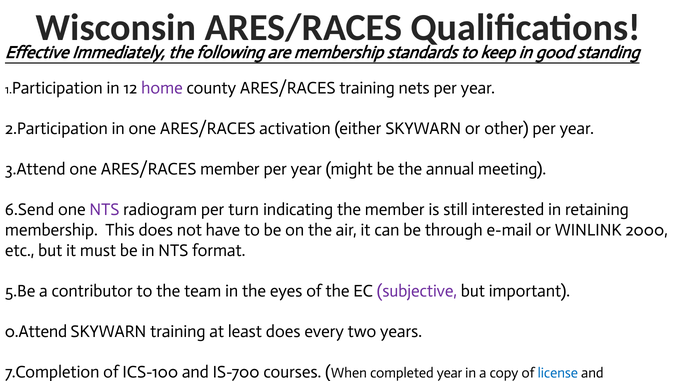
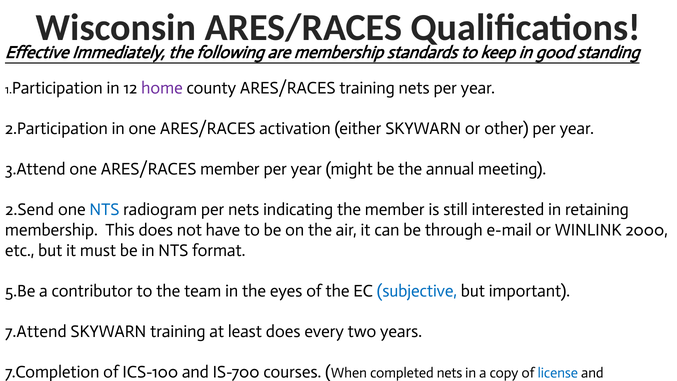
6.Send: 6.Send -> 2.Send (30, 210)
NTS colour: purple -> blue (104, 210)
per turn: turn -> nets (244, 210)
subjective colour: purple -> blue (417, 291)
0.Attend: 0.Attend -> 7.Attend (36, 332)
completed year: year -> nets (450, 373)
